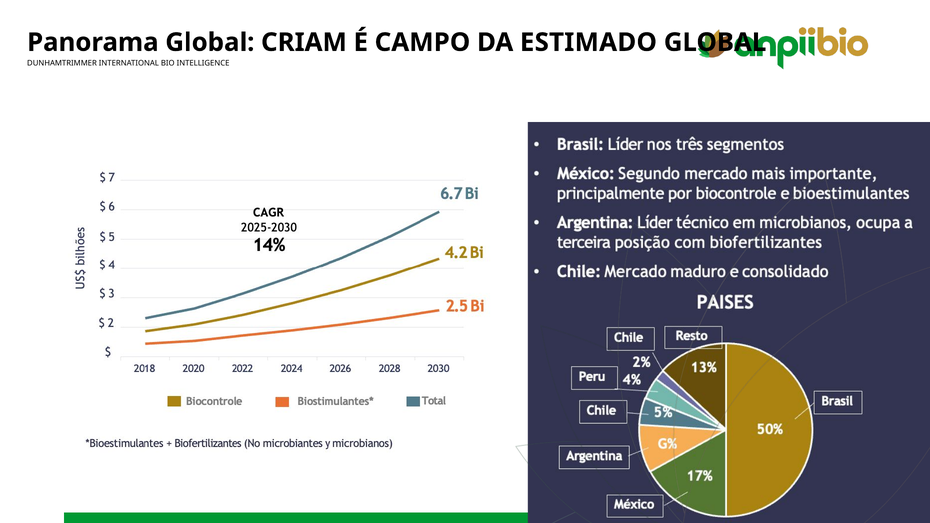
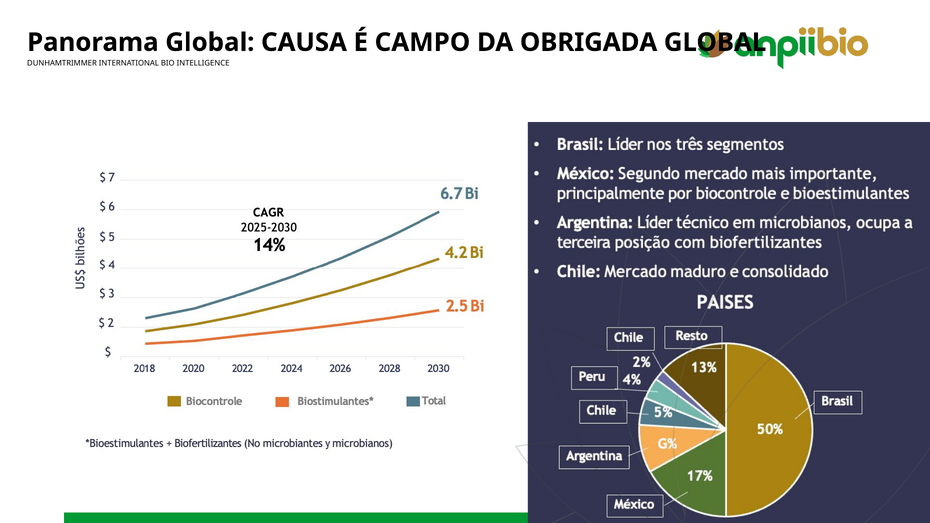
CRIAM: CRIAM -> CAUSA (304, 42)
ESTIMADO: ESTIMADO -> OBRIGADA (589, 42)
